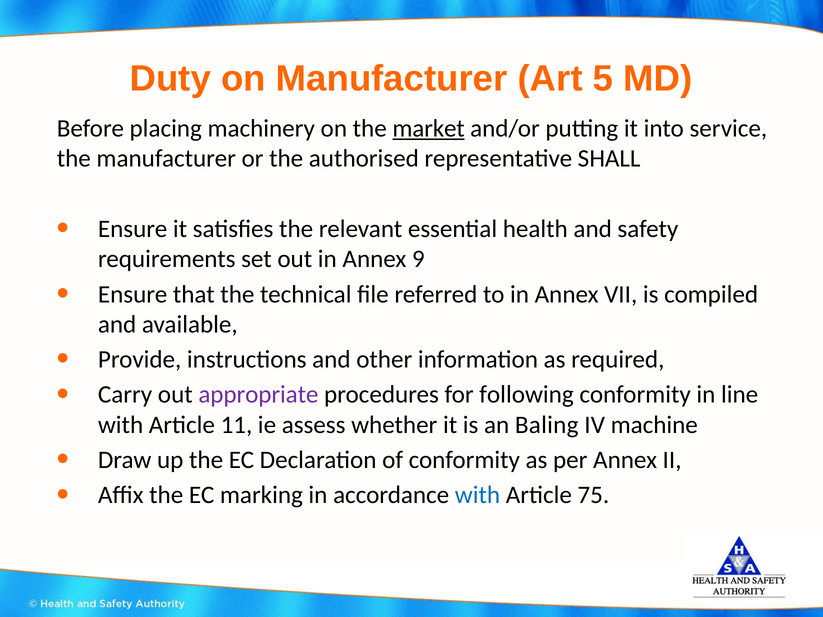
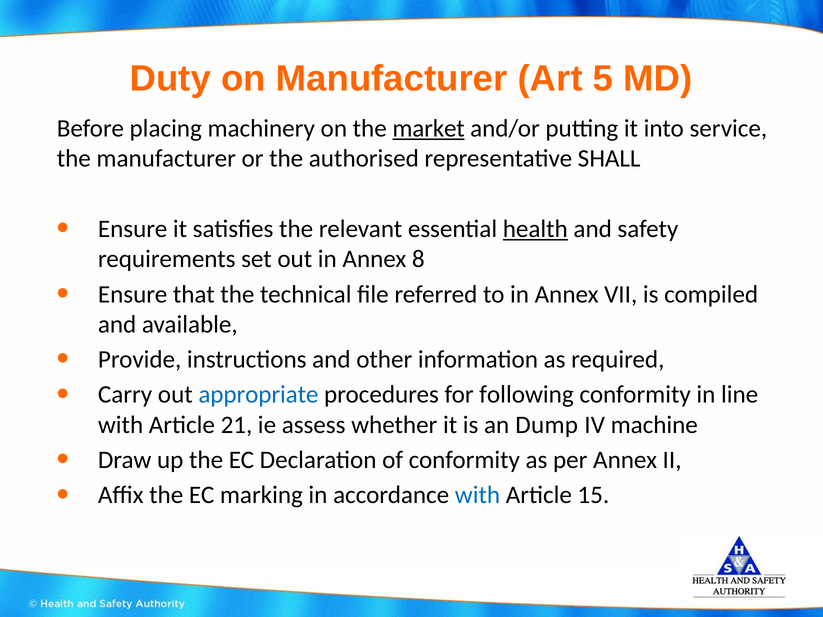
health underline: none -> present (535, 229)
9: 9 -> 8 (418, 259)
appropriate colour: purple -> blue (258, 395)
11: 11 -> 21 (236, 425)
Baling: Baling -> Dump (547, 425)
75: 75 -> 15 (593, 495)
